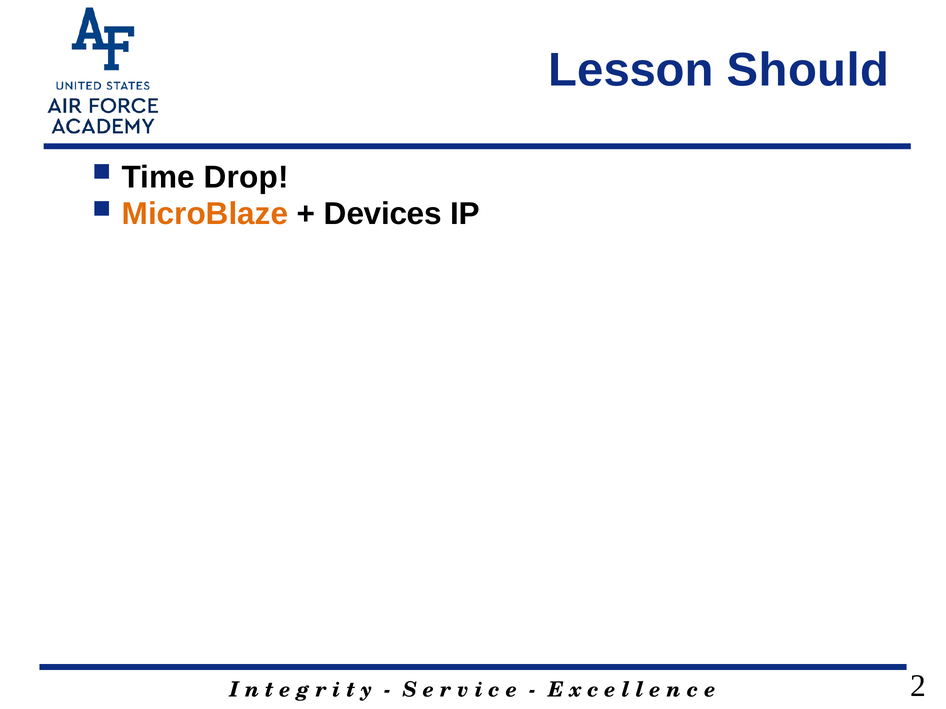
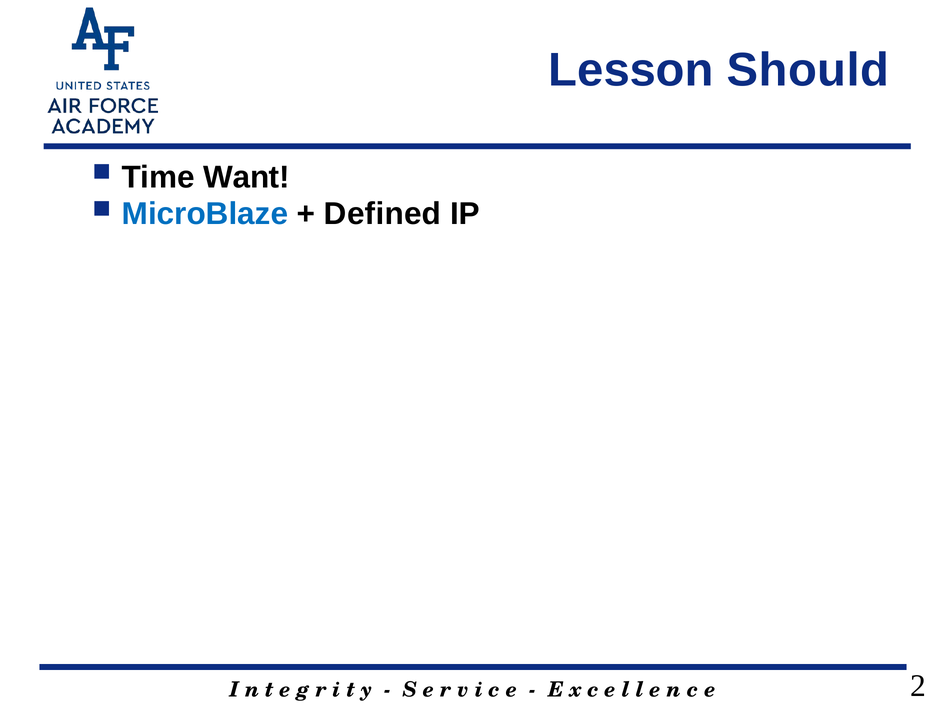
Drop: Drop -> Want (247, 178)
MicroBlaze colour: orange -> blue (205, 214)
Devices: Devices -> Defined (383, 214)
